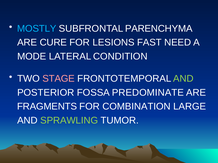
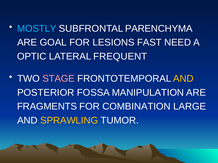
CURE: CURE -> GOAL (53, 43)
MODE: MODE -> OPTIC (32, 57)
CONDITION: CONDITION -> FREQUENT (120, 57)
AND colour: light green -> yellow (183, 79)
PREDOMINATE: PREDOMINATE -> MANIPULATION (148, 93)
SPRAWLING colour: light green -> yellow (69, 121)
